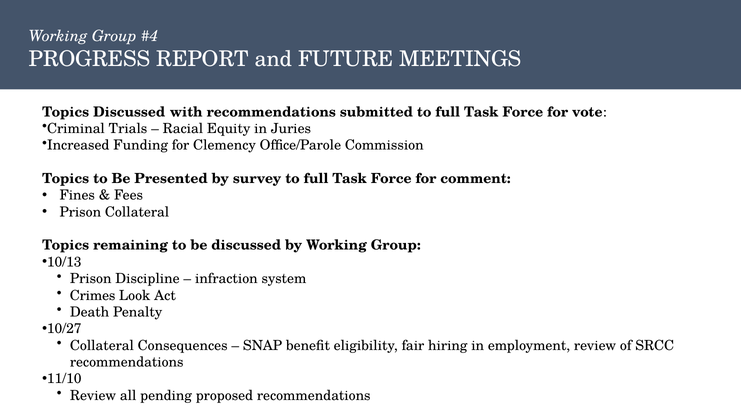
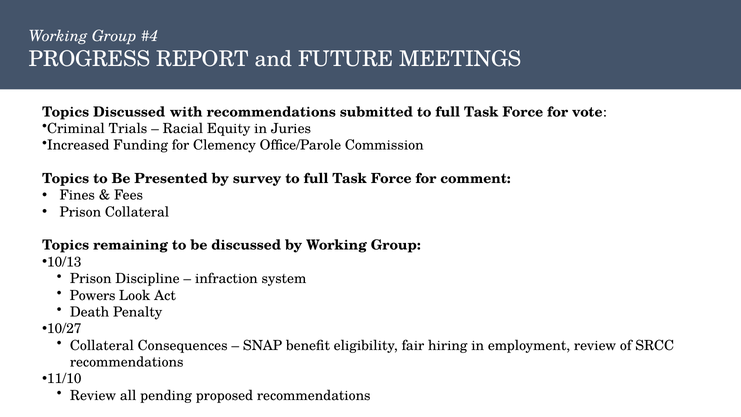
Crimes: Crimes -> Powers (93, 295)
